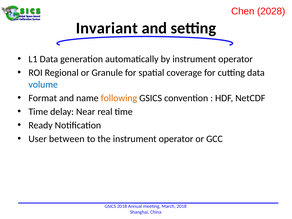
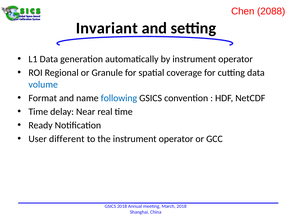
2028: 2028 -> 2088 (271, 11)
following colour: orange -> blue (119, 98)
between: between -> different (67, 139)
